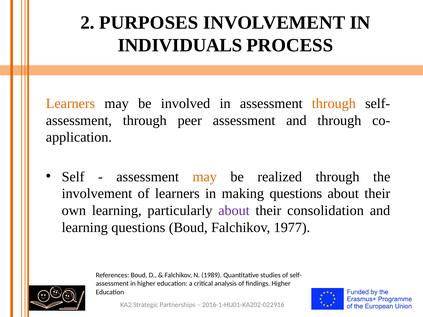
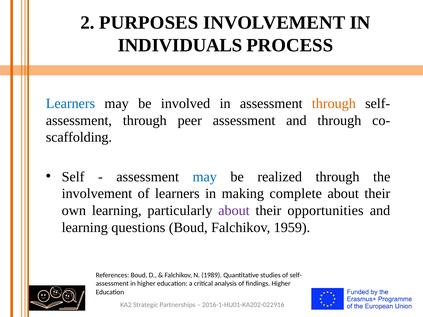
Learners colour: orange -> blue (70, 104)
application: application -> scaffolding (79, 137)
may colour: orange -> blue (205, 177)
making questions: questions -> complete (296, 194)
consolidation: consolidation -> opportunities (326, 211)
1977: 1977 -> 1959 (292, 228)
